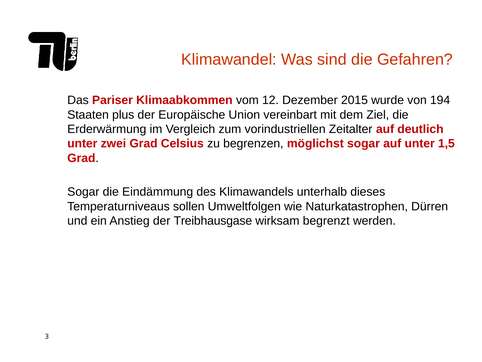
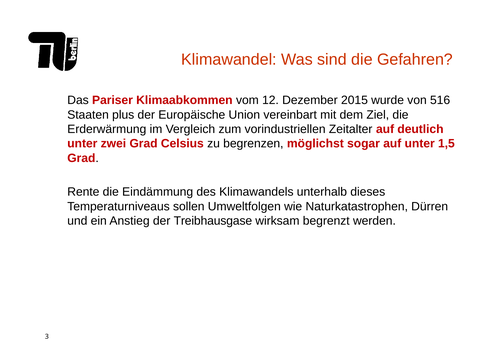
194: 194 -> 516 (440, 100)
Sogar: Sogar -> Rente (83, 192)
